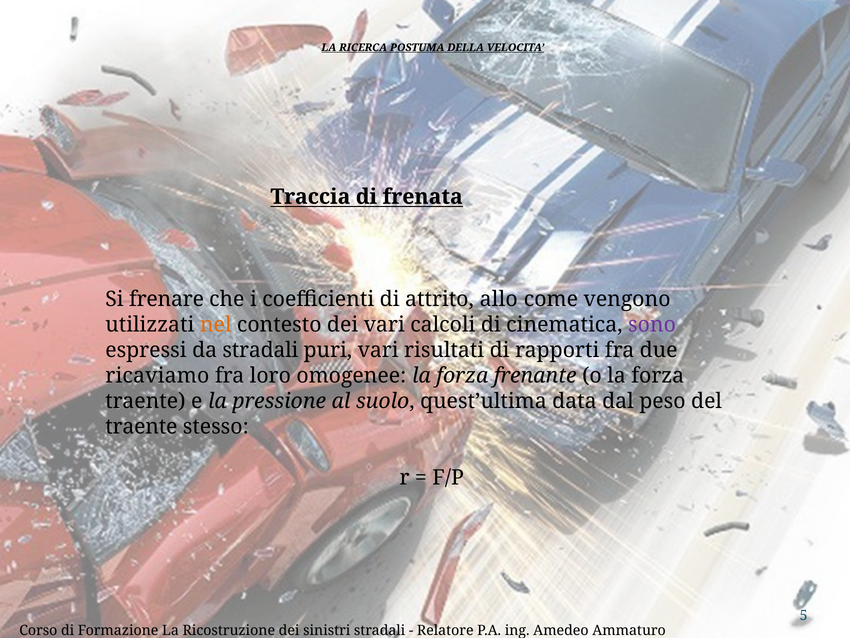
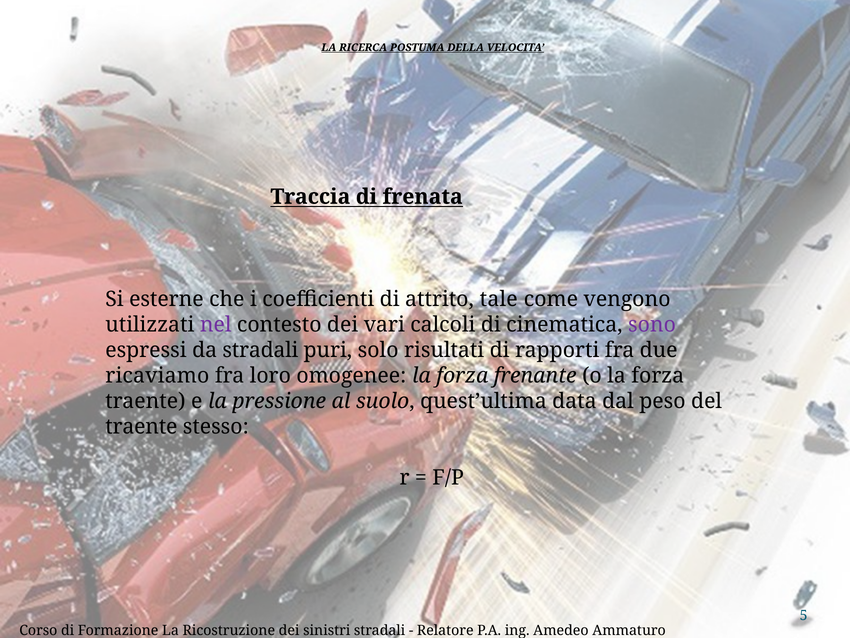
frenare: frenare -> esterne (166, 299)
allo: allo -> tale (499, 299)
nel colour: orange -> purple (216, 325)
puri vari: vari -> solo (378, 350)
